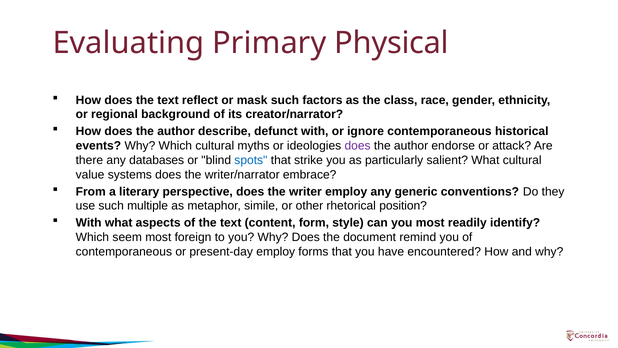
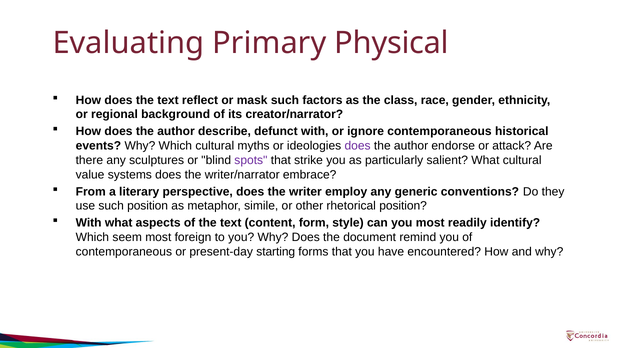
databases: databases -> sculptures (157, 160)
spots colour: blue -> purple (251, 160)
such multiple: multiple -> position (148, 206)
present-day employ: employ -> starting (276, 251)
